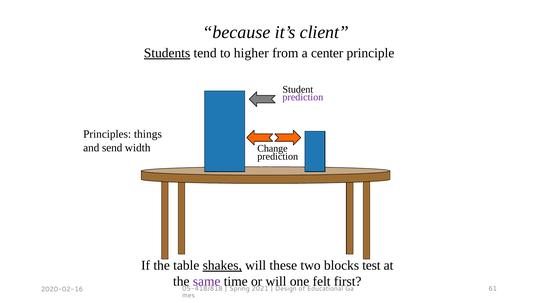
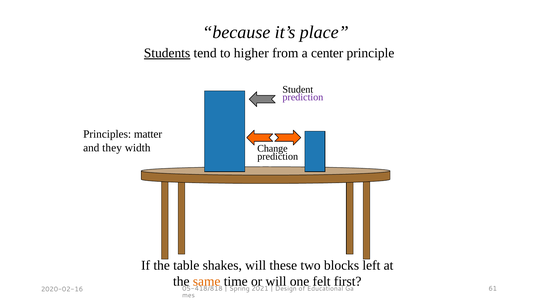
client: client -> place (324, 32)
things: things -> matter (148, 134)
send: send -> they (112, 147)
shakes underline: present -> none (222, 265)
test: test -> left (371, 265)
same colour: purple -> orange (207, 281)
